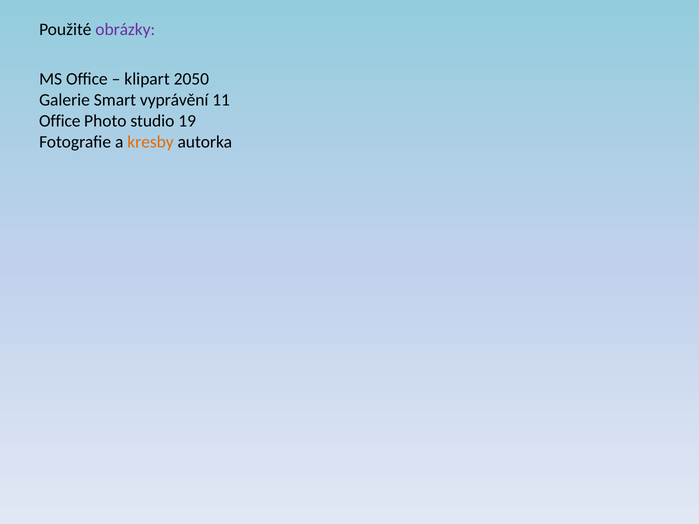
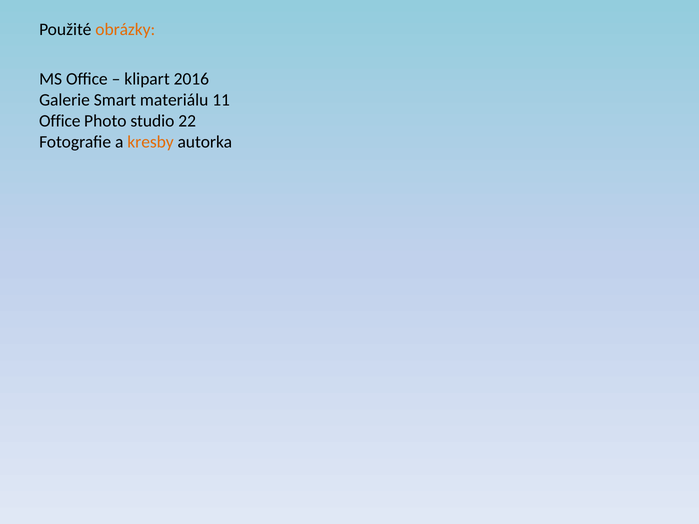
obrázky colour: purple -> orange (125, 30)
2050: 2050 -> 2016 (191, 79)
vyprávění: vyprávění -> materiálu (174, 100)
19: 19 -> 22 (187, 121)
